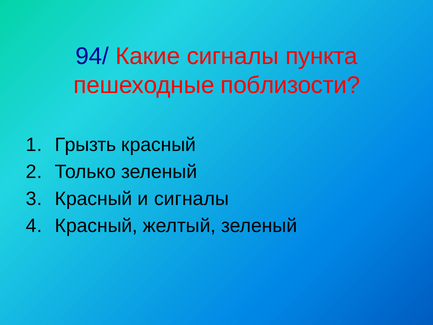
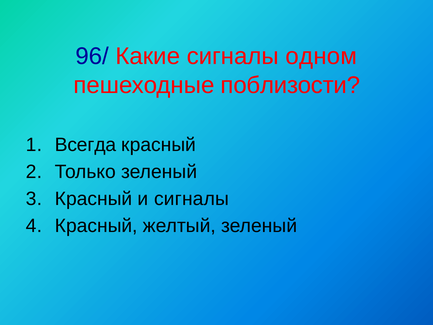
94/: 94/ -> 96/ (92, 56)
пункта: пункта -> одном (321, 56)
Грызть: Грызть -> Всегда (85, 145)
